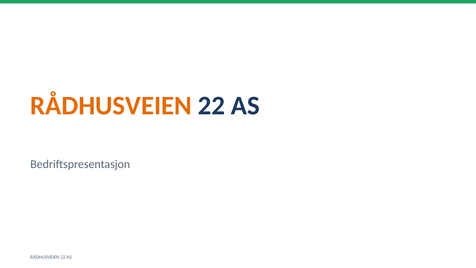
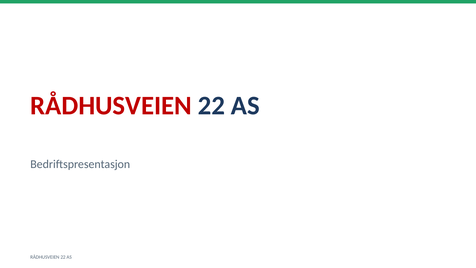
RÅDHUSVEIEN colour: orange -> red (111, 106)
